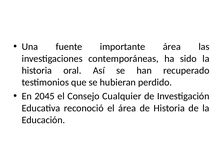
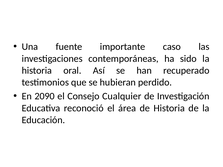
importante área: área -> caso (172, 47)
2045: 2045 -> 2090 (45, 96)
